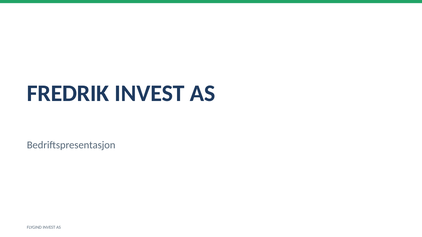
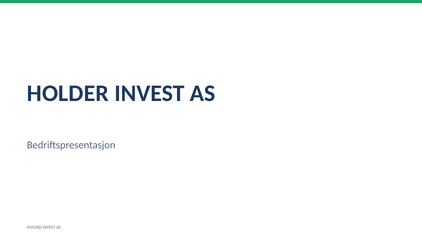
FREDRIK: FREDRIK -> HOLDER (68, 94)
